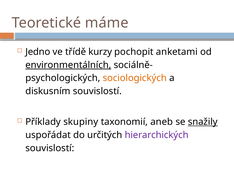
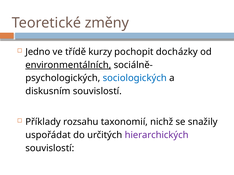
máme: máme -> změny (107, 23)
anketami: anketami -> docházky (177, 52)
sociologických colour: orange -> blue (135, 78)
skupiny: skupiny -> rozsahu (81, 122)
aneb: aneb -> nichž (162, 122)
snažily underline: present -> none (203, 122)
